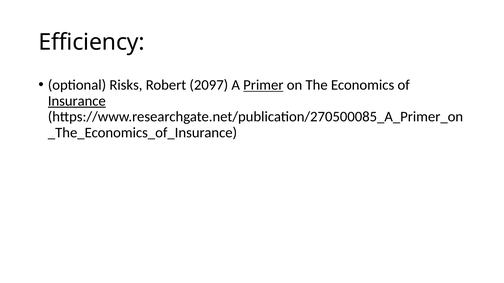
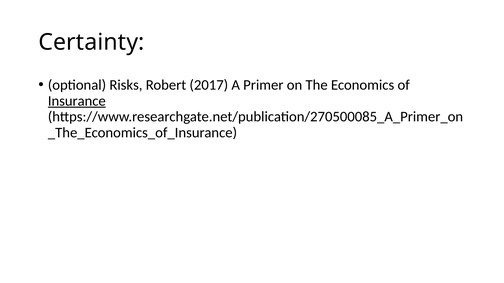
Efficiency: Efficiency -> Certainty (91, 42)
2097: 2097 -> 2017 (209, 85)
Primer underline: present -> none (263, 85)
